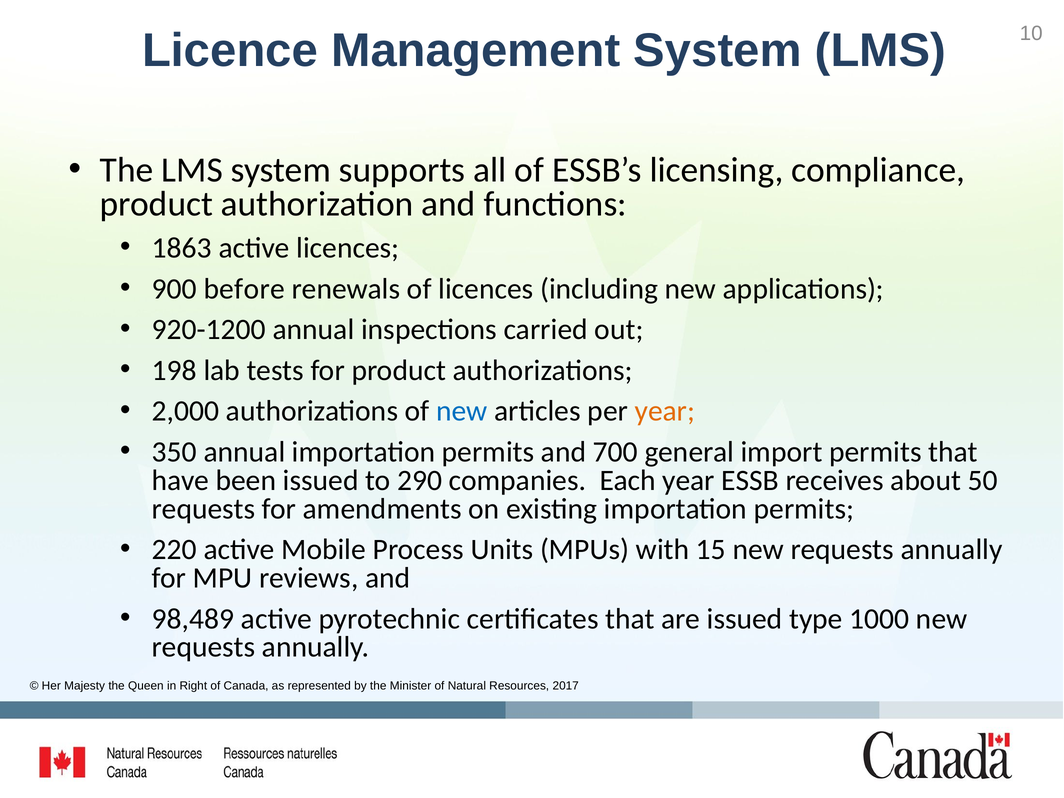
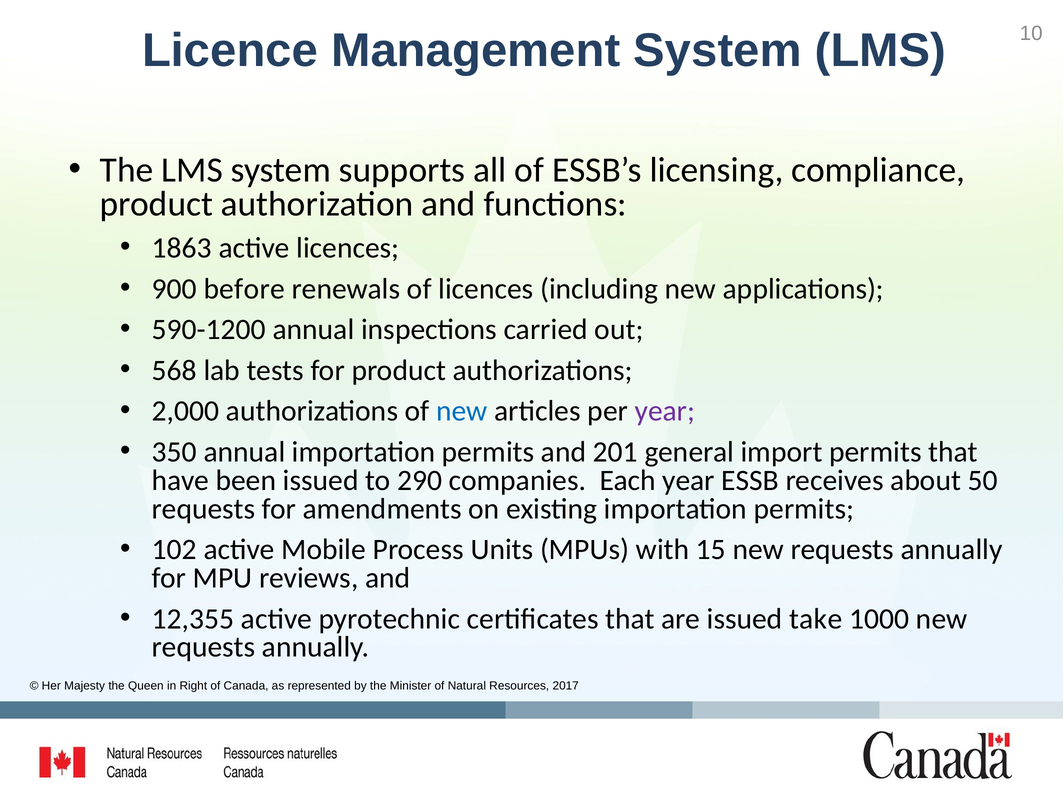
920-1200: 920-1200 -> 590-1200 (209, 330)
198: 198 -> 568 (174, 370)
year colour: orange -> purple (665, 411)
700: 700 -> 201 (615, 452)
220: 220 -> 102 (174, 550)
98,489: 98,489 -> 12,355 (193, 619)
type: type -> take (816, 619)
